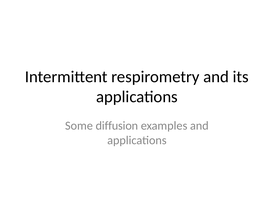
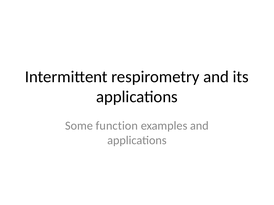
diffusion: diffusion -> function (117, 126)
